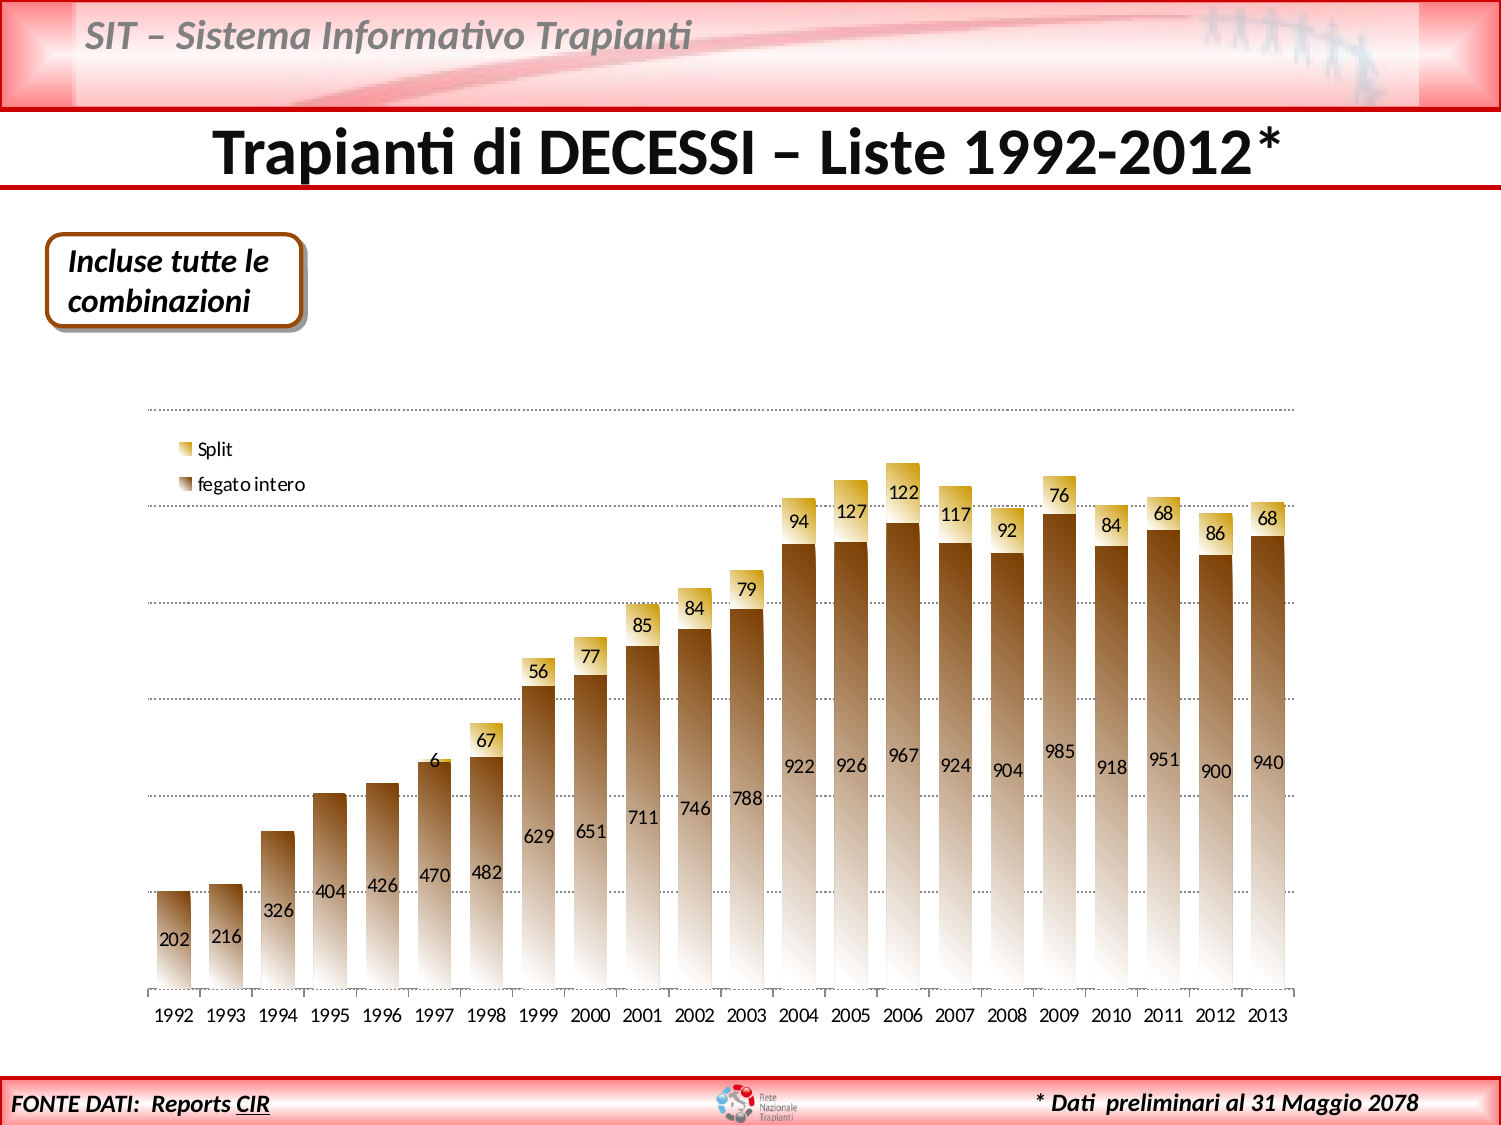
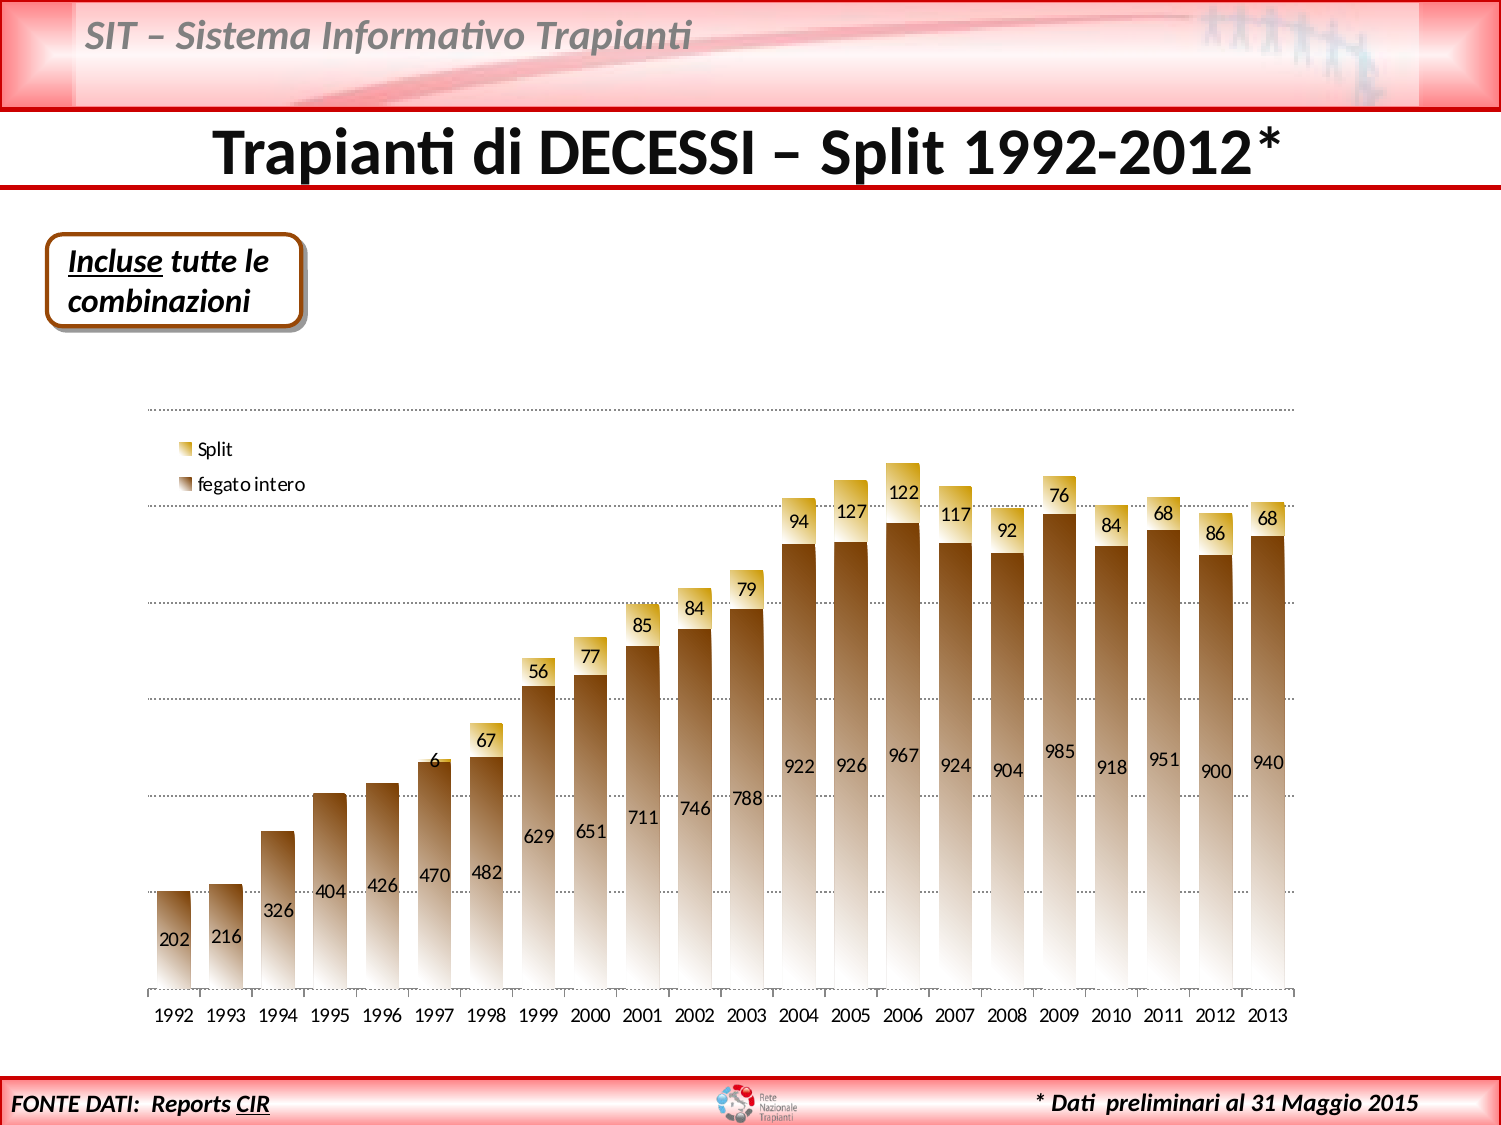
Liste: Liste -> Split (883, 153)
Incluse underline: none -> present (115, 262)
2078: 2078 -> 2015 (1393, 1104)
